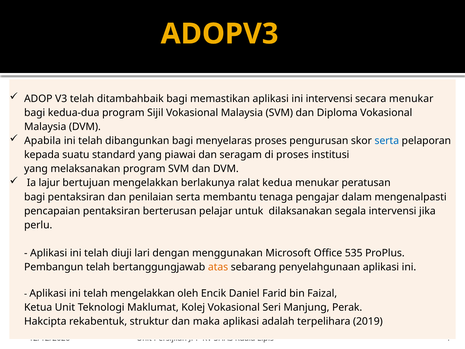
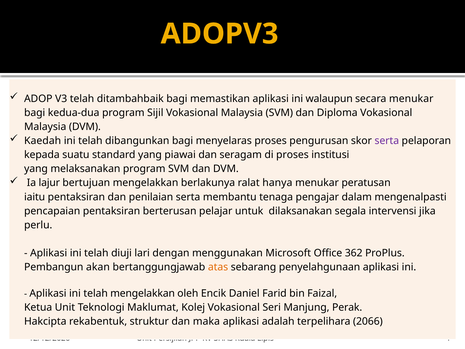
ini intervensi: intervensi -> walaupun (329, 99)
Apabila: Apabila -> Kaedah (43, 141)
serta colour: blue -> purple (387, 141)
kedua: kedua -> hanya (277, 183)
bagi: bagi -> iaitu (35, 197)
535: 535 -> 362 (354, 253)
Pembangun telah: telah -> akan (98, 267)
2019: 2019 -> 2066 (368, 321)
